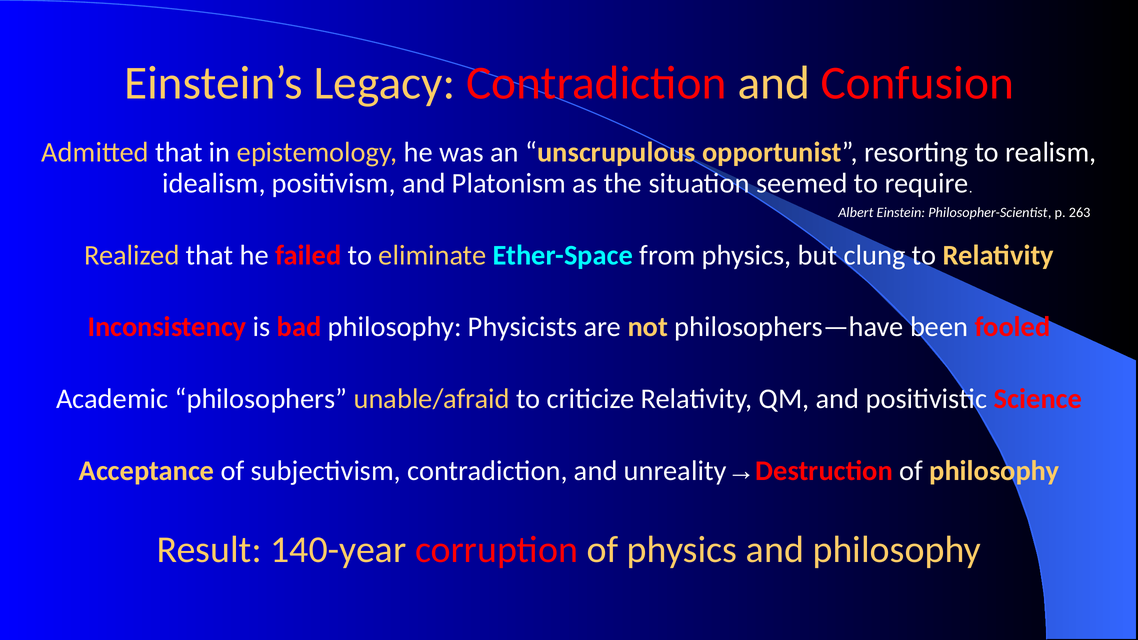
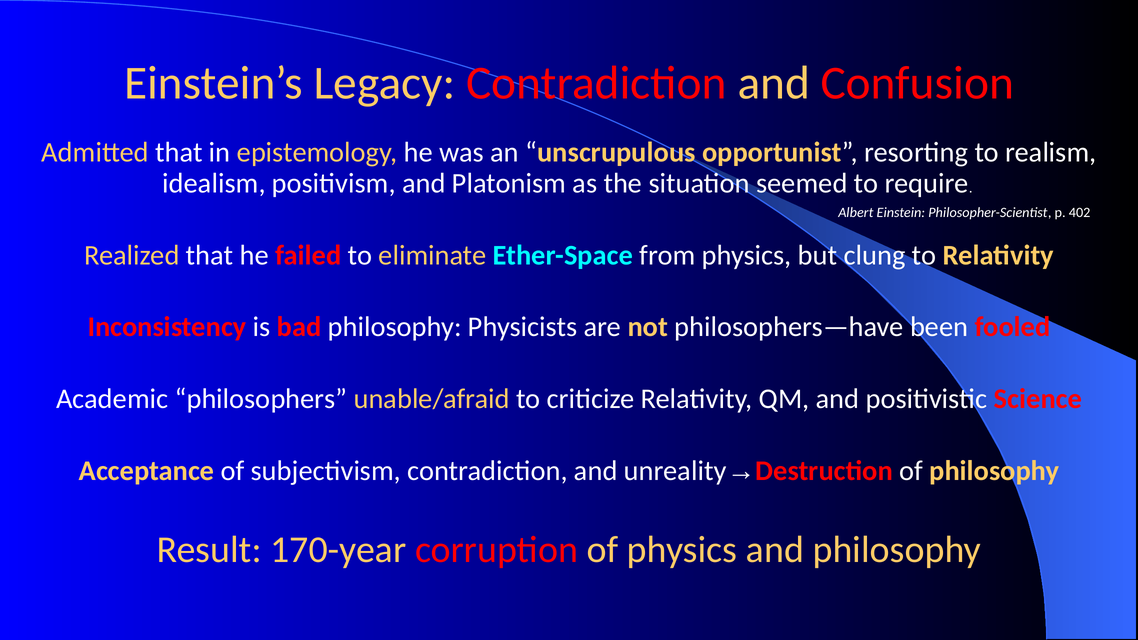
263: 263 -> 402 (1080, 213)
140-year: 140-year -> 170-year (338, 550)
